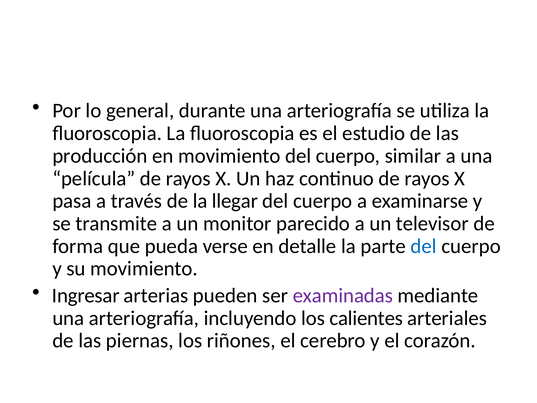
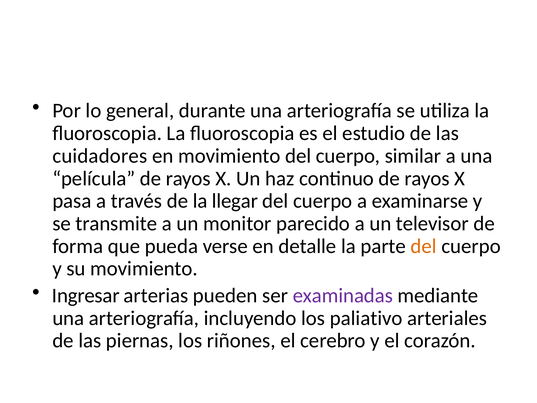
producción: producción -> cuidadores (100, 156)
del colour: blue -> orange (424, 246)
calientes: calientes -> paliativo (366, 318)
